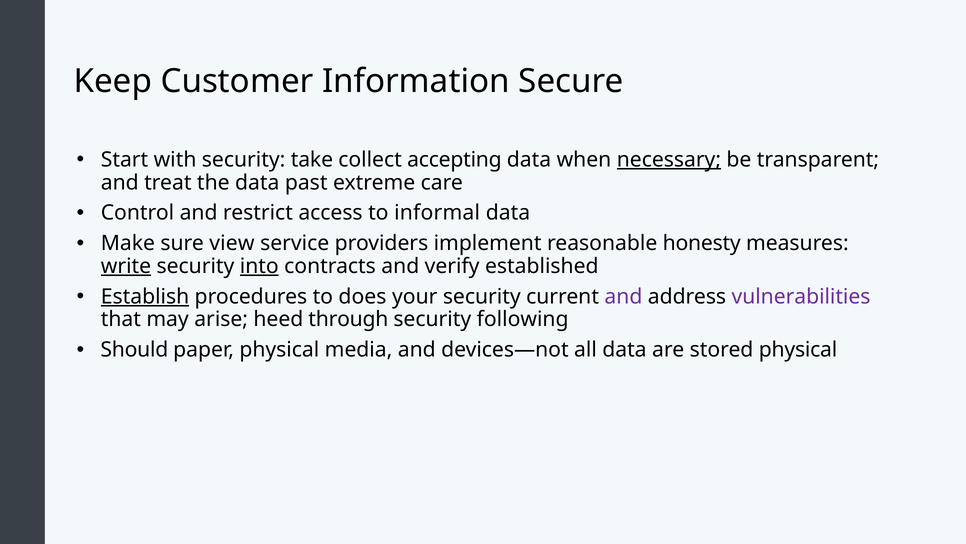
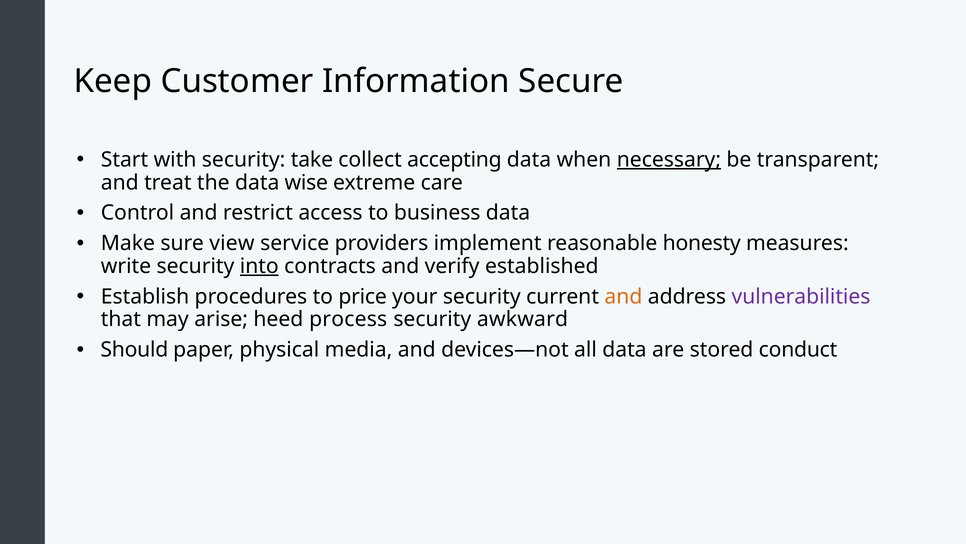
past: past -> wise (306, 182)
informal: informal -> business (437, 213)
write underline: present -> none (126, 266)
Establish underline: present -> none (145, 296)
does: does -> price (363, 296)
and colour: purple -> orange (623, 296)
through: through -> process (348, 319)
following: following -> awkward (523, 319)
stored physical: physical -> conduct (798, 350)
